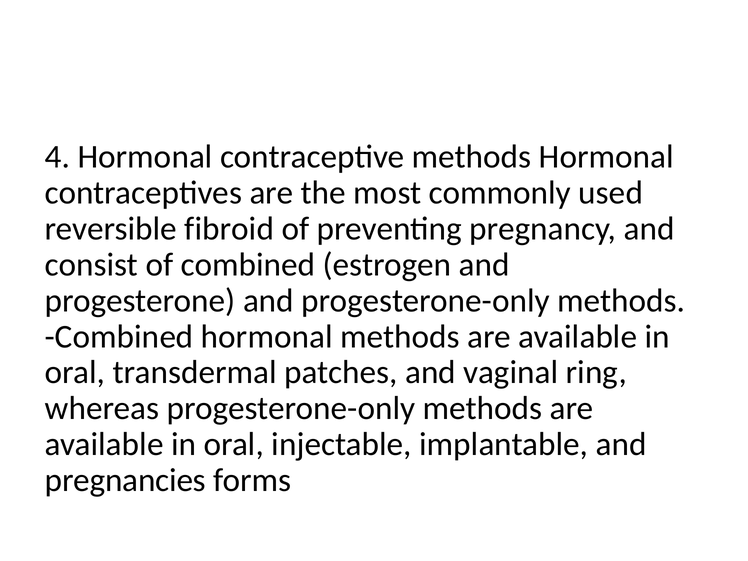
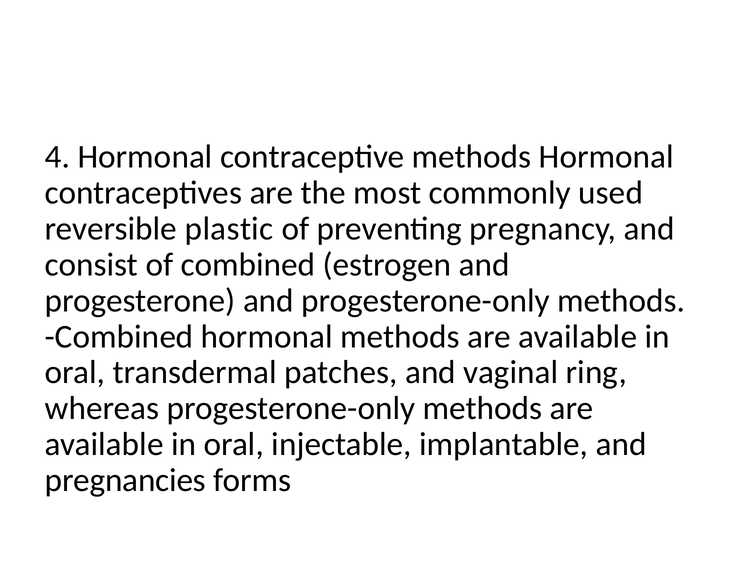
fibroid: fibroid -> plastic (229, 229)
